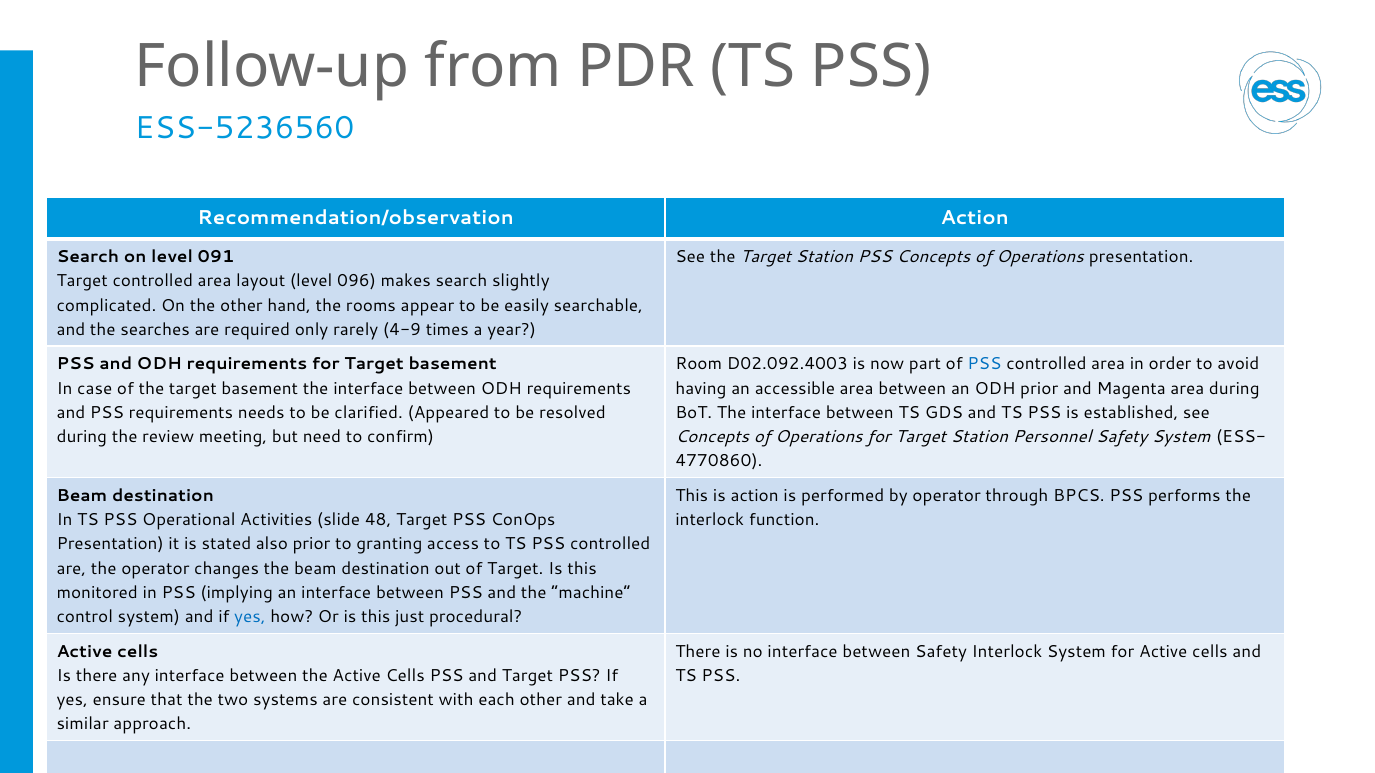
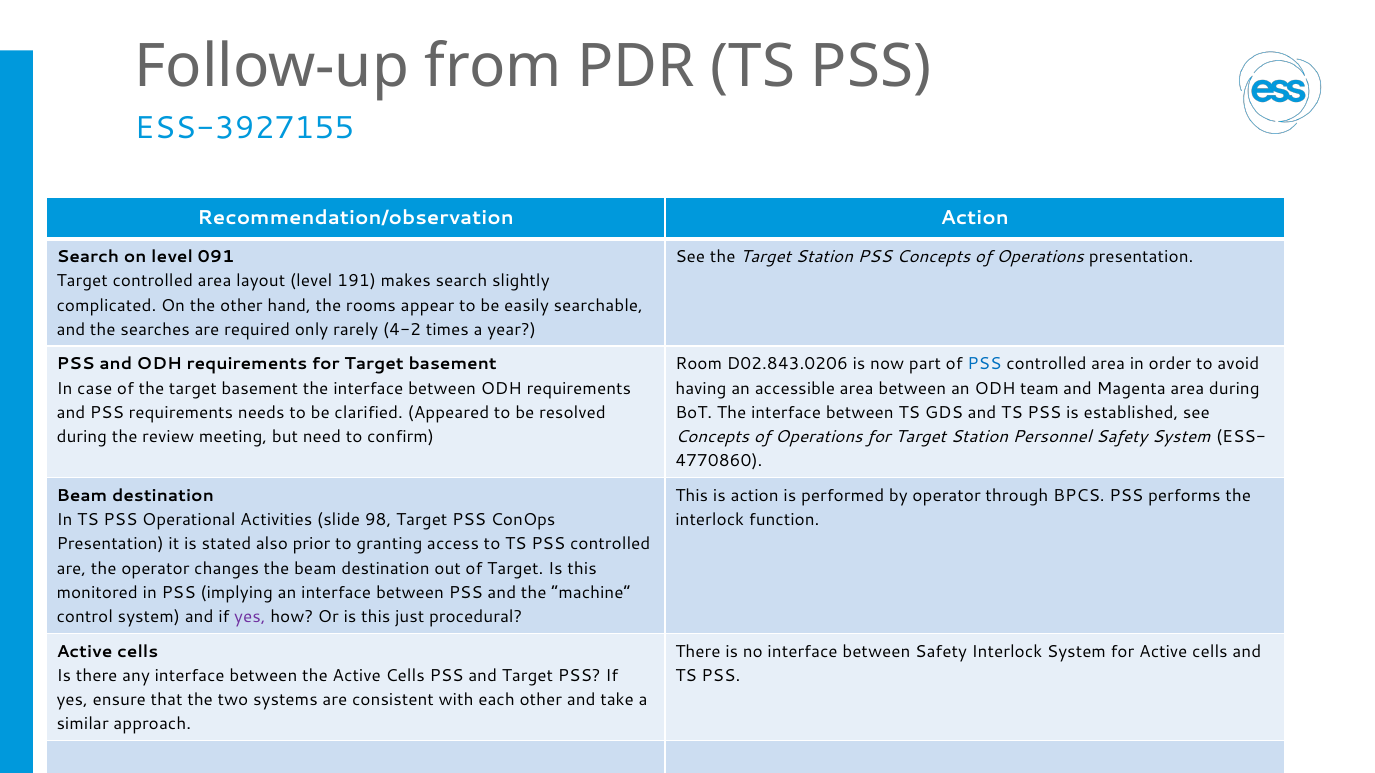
ESS-5236560: ESS-5236560 -> ESS-3927155 (244, 128)
096: 096 -> 191 (357, 281)
4-9: 4-9 -> 4-2 (402, 330)
D02.092.4003: D02.092.4003 -> D02.843.0206 (787, 364)
ODH prior: prior -> team (1039, 389)
48: 48 -> 98 (378, 520)
yes colour: blue -> purple (250, 617)
